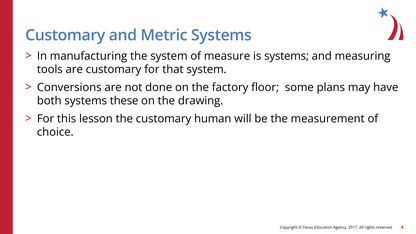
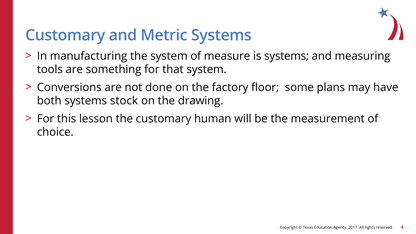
are customary: customary -> something (114, 70)
these: these -> stock (124, 101)
